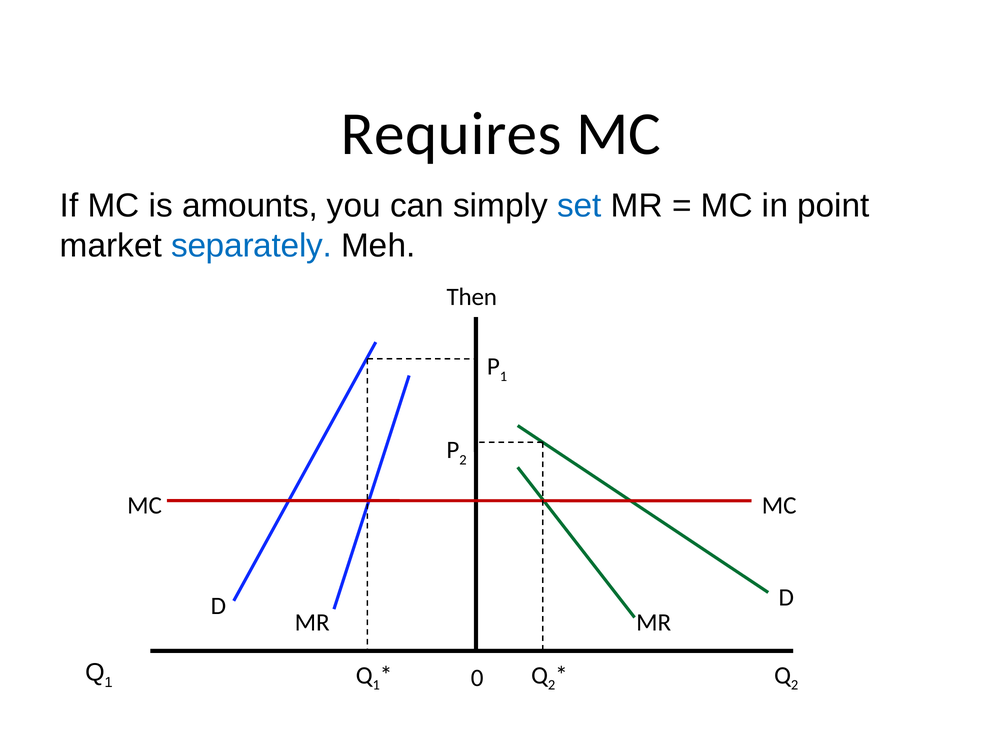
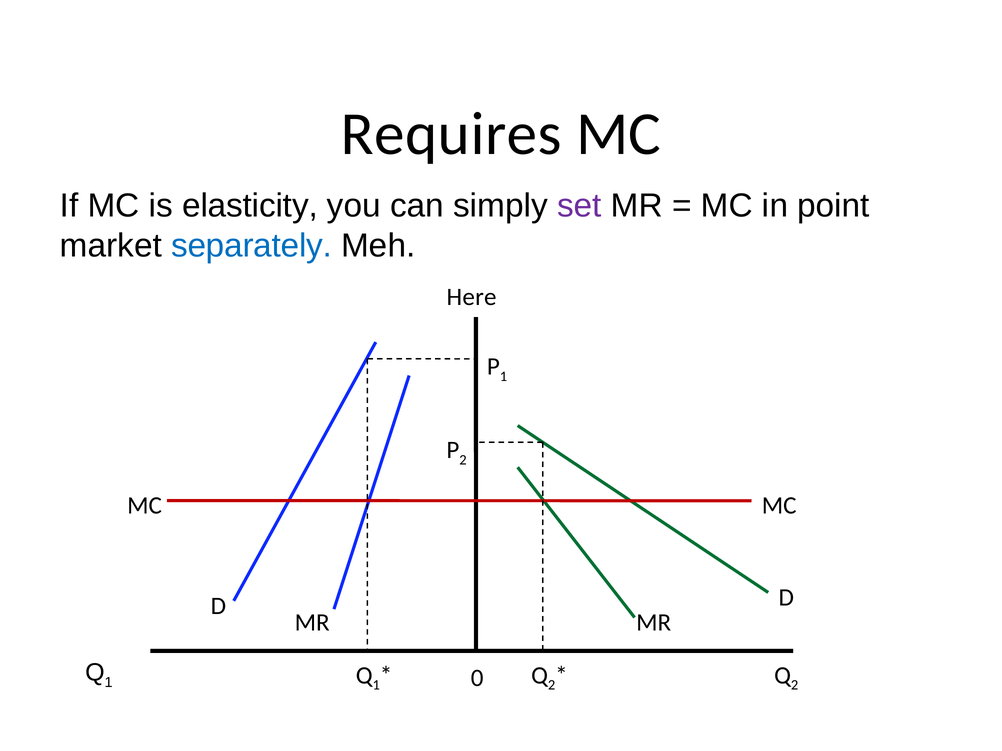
amounts: amounts -> elasticity (250, 206)
set colour: blue -> purple (579, 206)
Then: Then -> Here (472, 297)
